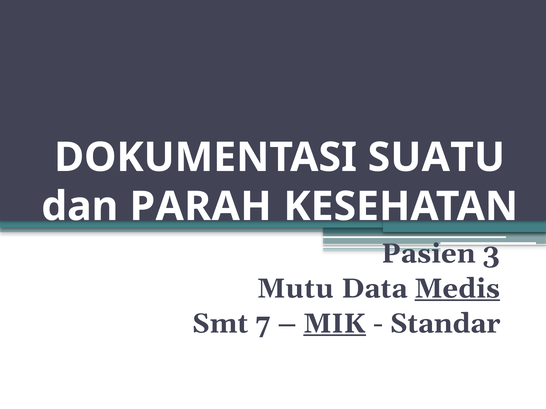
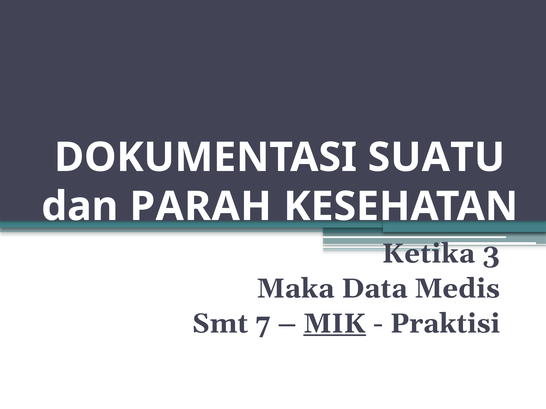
Pasien: Pasien -> Ketika (428, 254)
Mutu: Mutu -> Maka (296, 289)
Medis underline: present -> none (457, 289)
Standar: Standar -> Praktisi (445, 324)
